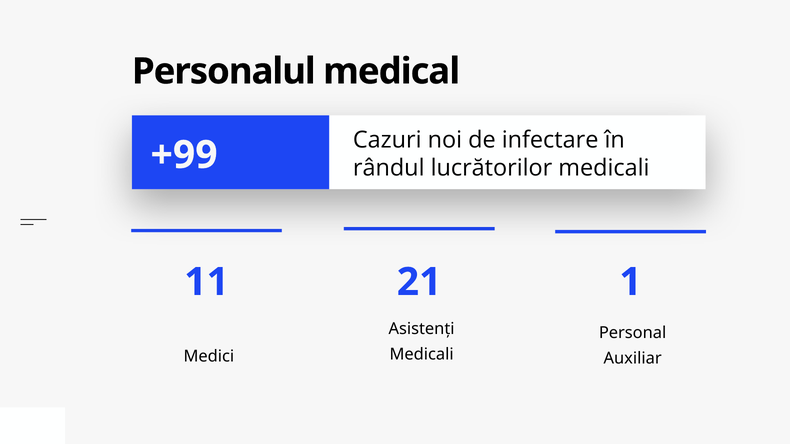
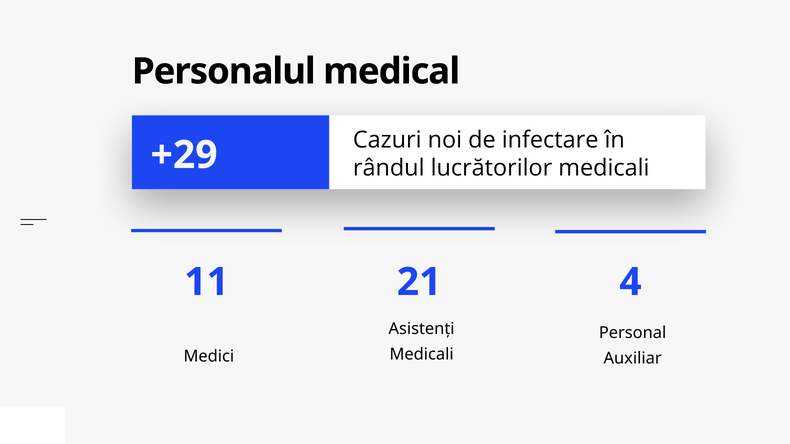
+99: +99 -> +29 (184, 155)
1: 1 -> 4 (630, 282)
